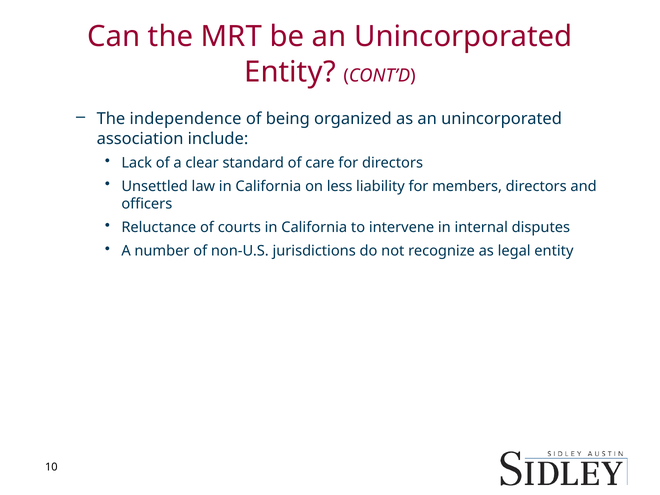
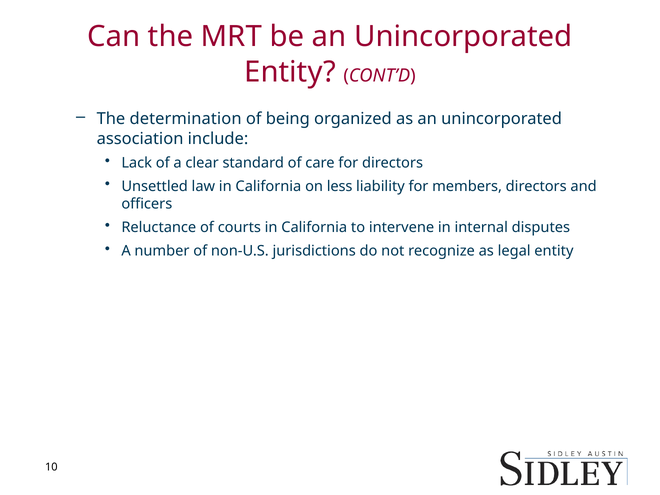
independence: independence -> determination (186, 119)
